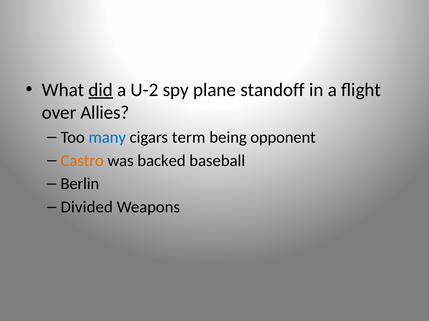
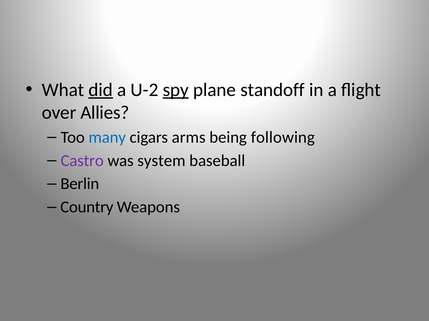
spy underline: none -> present (176, 90)
term: term -> arms (189, 138)
opponent: opponent -> following (283, 138)
Castro colour: orange -> purple (82, 161)
backed: backed -> system (161, 161)
Divided: Divided -> Country (87, 208)
